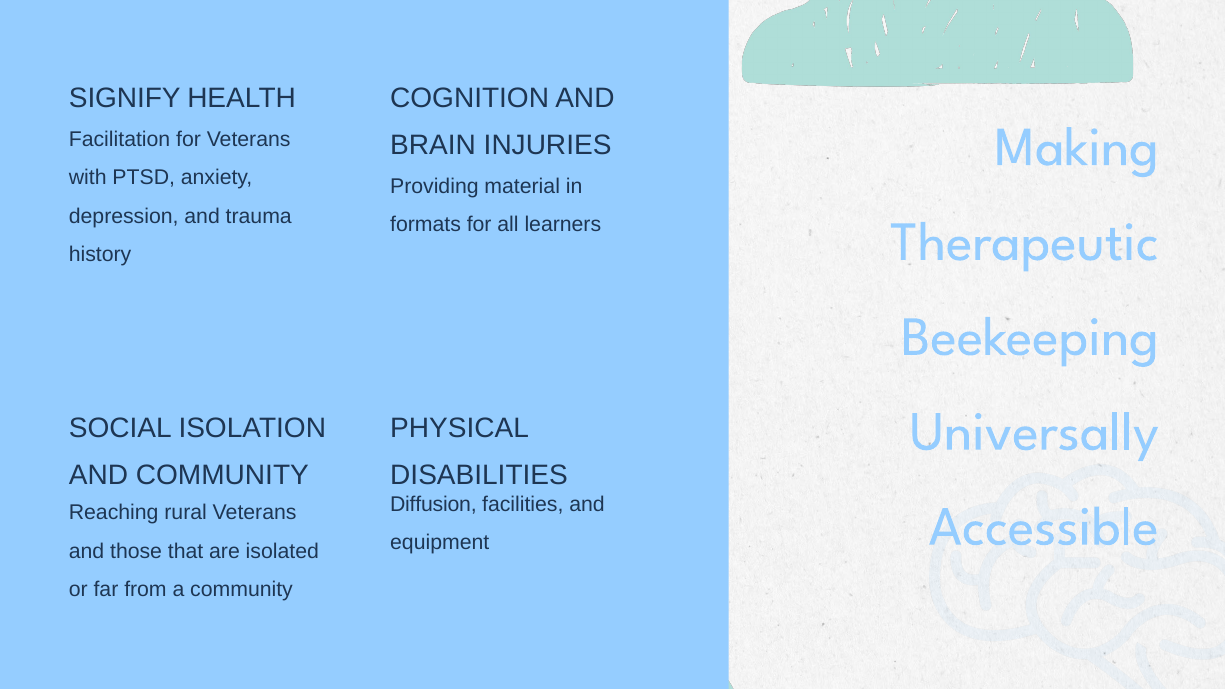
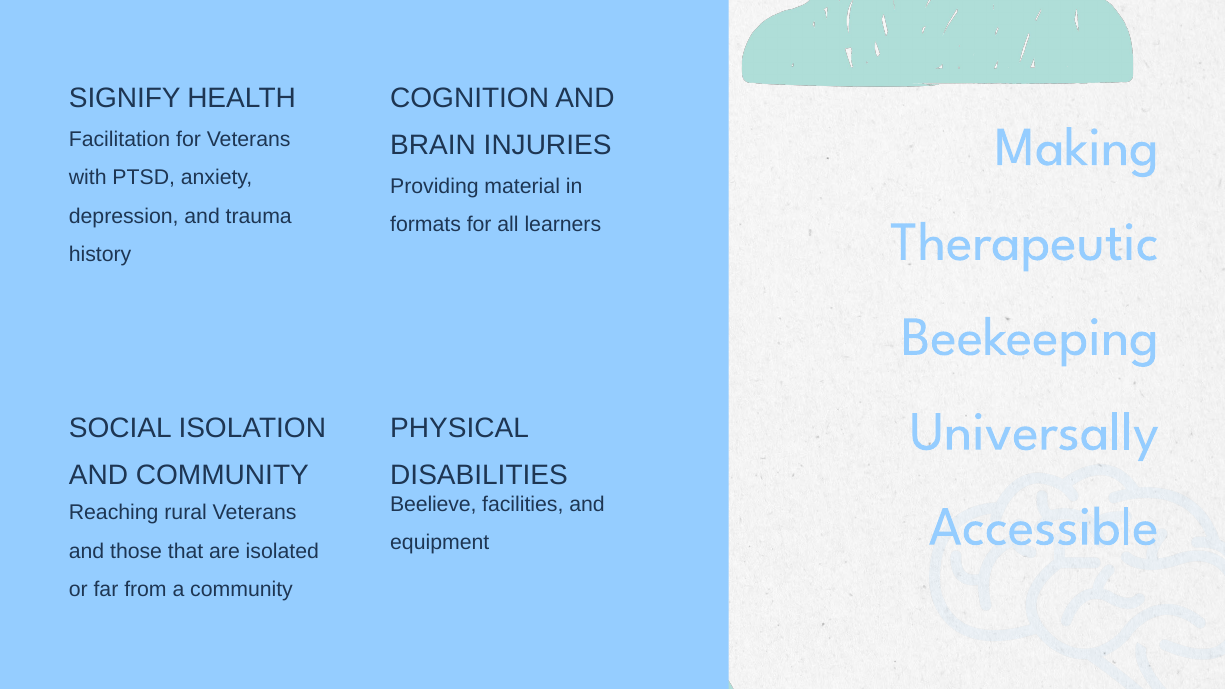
Diffusion: Diffusion -> Beelieve (433, 505)
